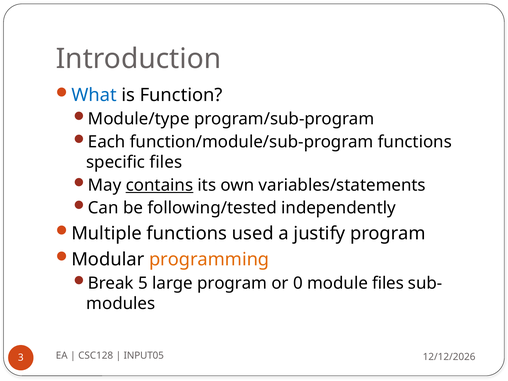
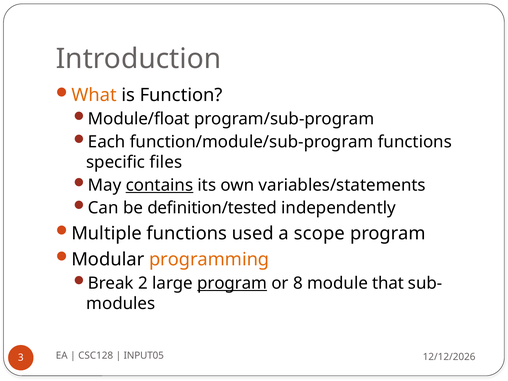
What colour: blue -> orange (94, 95)
Module/type: Module/type -> Module/float (139, 119)
following/tested: following/tested -> definition/tested (212, 208)
justify: justify -> scope (319, 233)
5: 5 -> 2 (143, 283)
program underline: none -> present (232, 283)
0: 0 -> 8 (298, 283)
module files: files -> that (388, 283)
